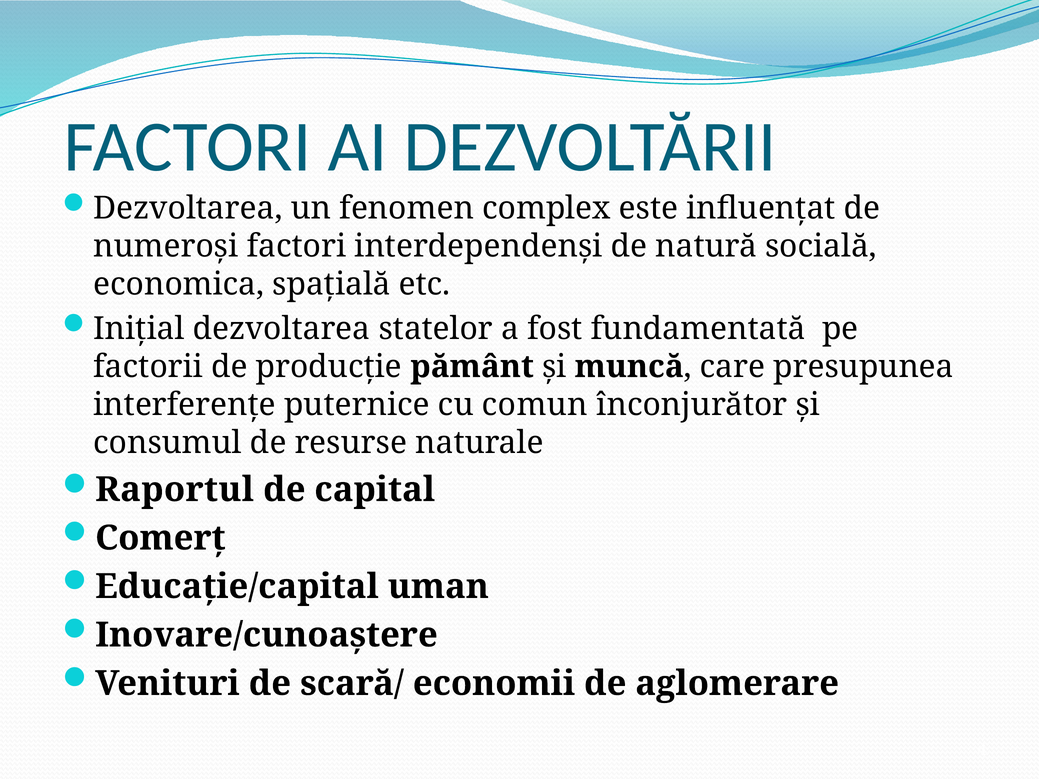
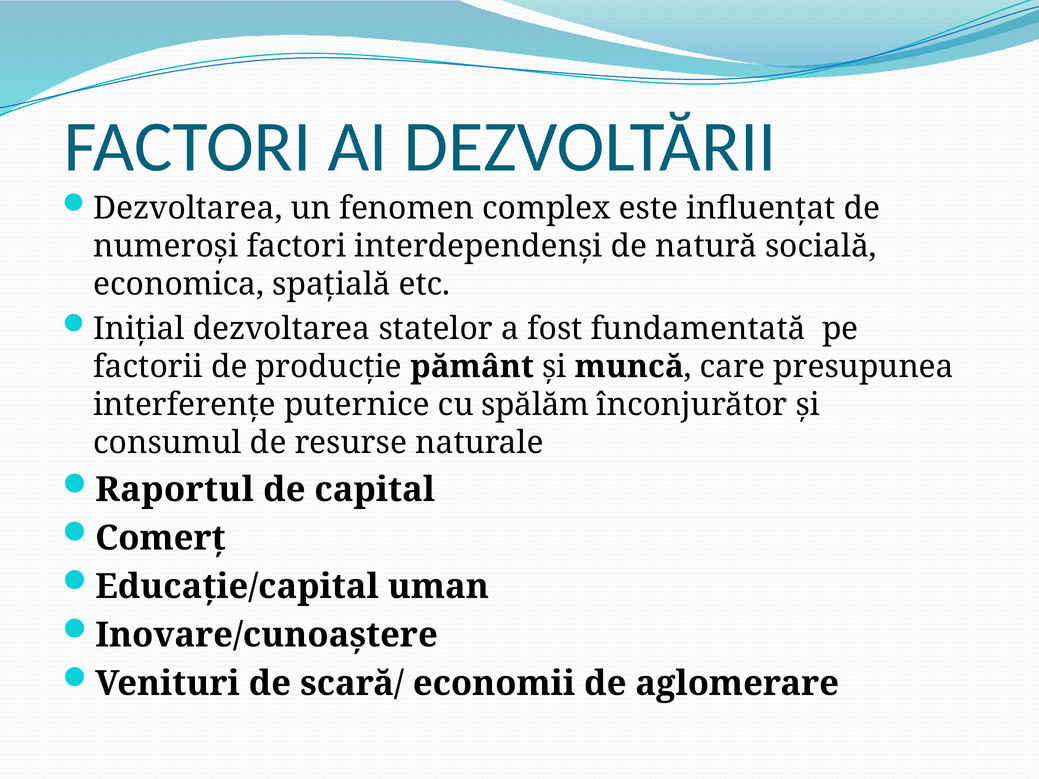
comun: comun -> spălăm (535, 405)
